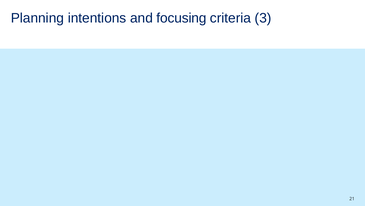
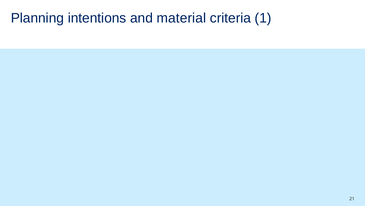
focusing: focusing -> material (181, 18)
3: 3 -> 1 (263, 18)
